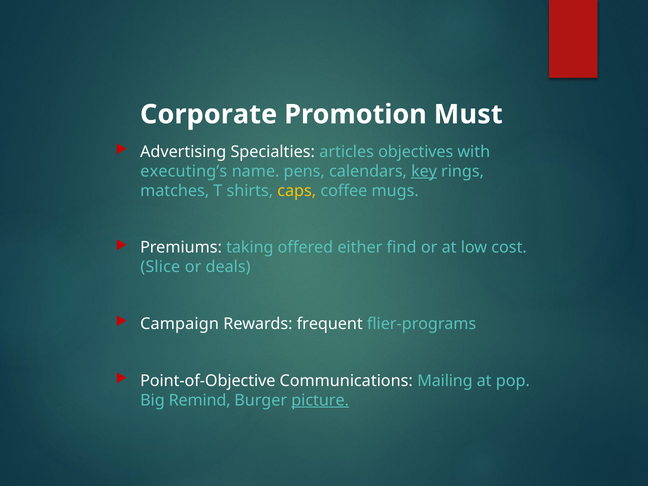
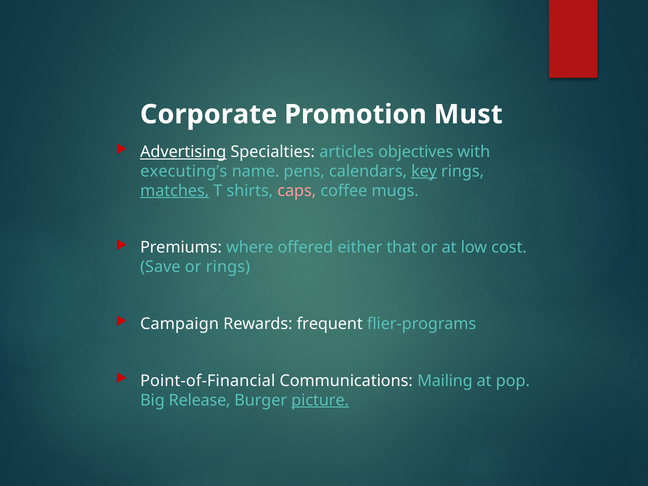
Advertising underline: none -> present (183, 152)
matches underline: none -> present (175, 191)
caps colour: yellow -> pink (297, 191)
taking: taking -> where (250, 248)
find: find -> that (402, 248)
Slice: Slice -> Save (160, 267)
or deals: deals -> rings (228, 267)
Point-of-Objective: Point-of-Objective -> Point-of-Financial (208, 381)
Remind: Remind -> Release (200, 400)
